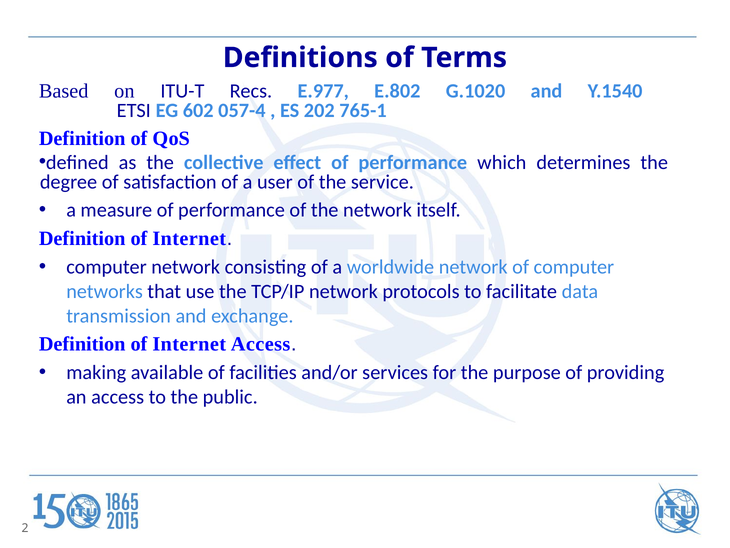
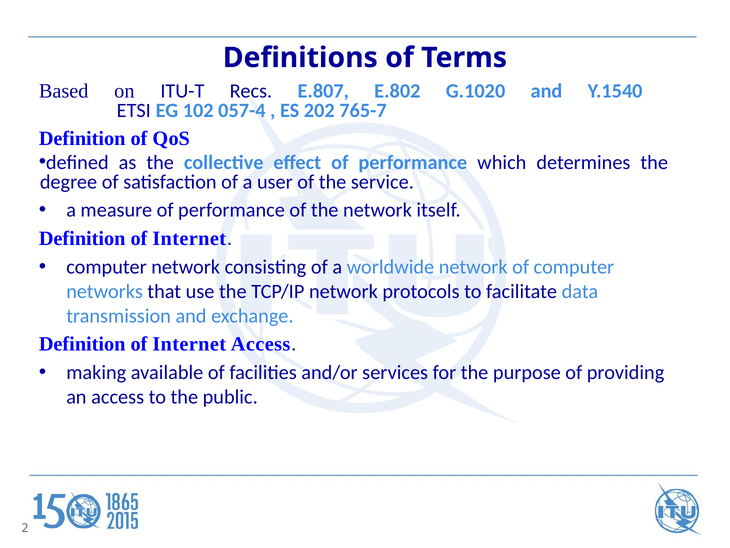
E.977: E.977 -> E.807 (323, 91)
602: 602 -> 102 (198, 110)
765-1: 765-1 -> 765-7 (363, 110)
